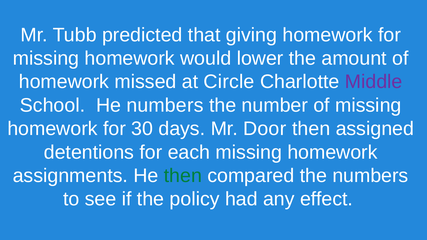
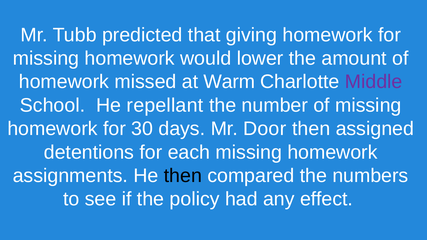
Circle: Circle -> Warm (229, 82)
He numbers: numbers -> repellant (165, 105)
then colour: green -> black (183, 176)
